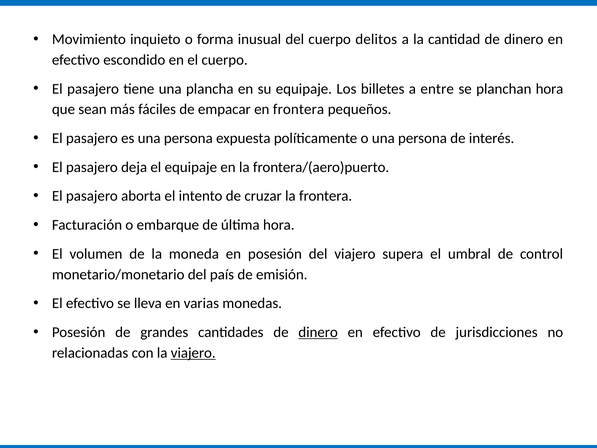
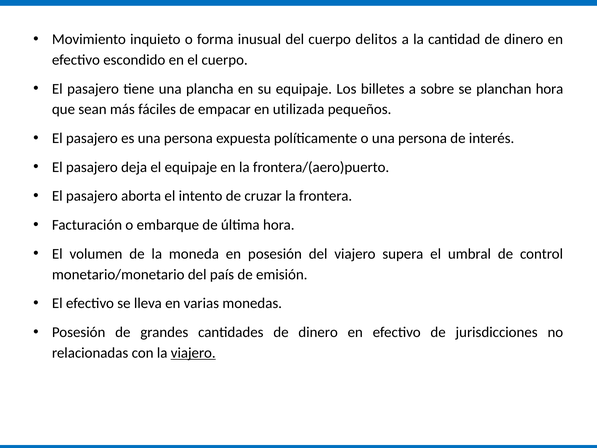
entre: entre -> sobre (437, 89)
en frontera: frontera -> utilizada (299, 109)
dinero underline: present -> none (318, 332)
